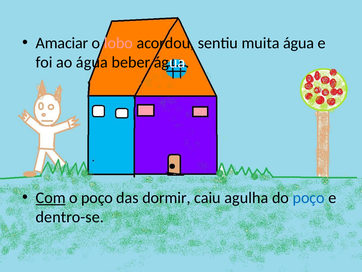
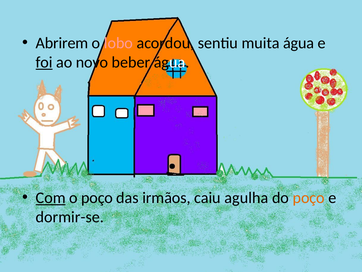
Amaciar: Amaciar -> Abrirem (62, 43)
foi underline: none -> present (44, 62)
ao água: água -> novo (92, 62)
dormir: dormir -> irmãos (166, 197)
poço colour: blue -> orange (309, 197)
dentro-se: dentro-se -> dormir-se (70, 217)
